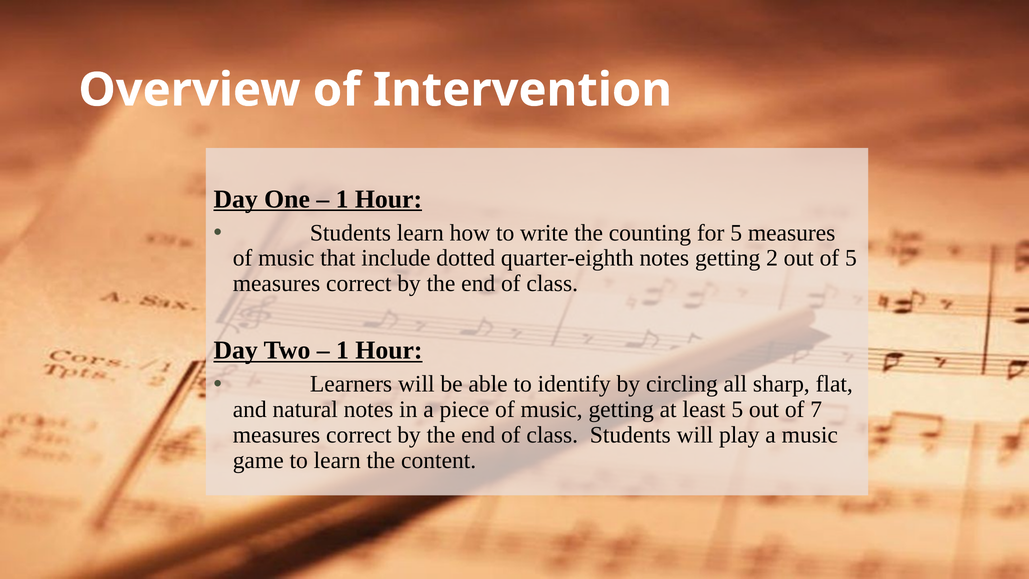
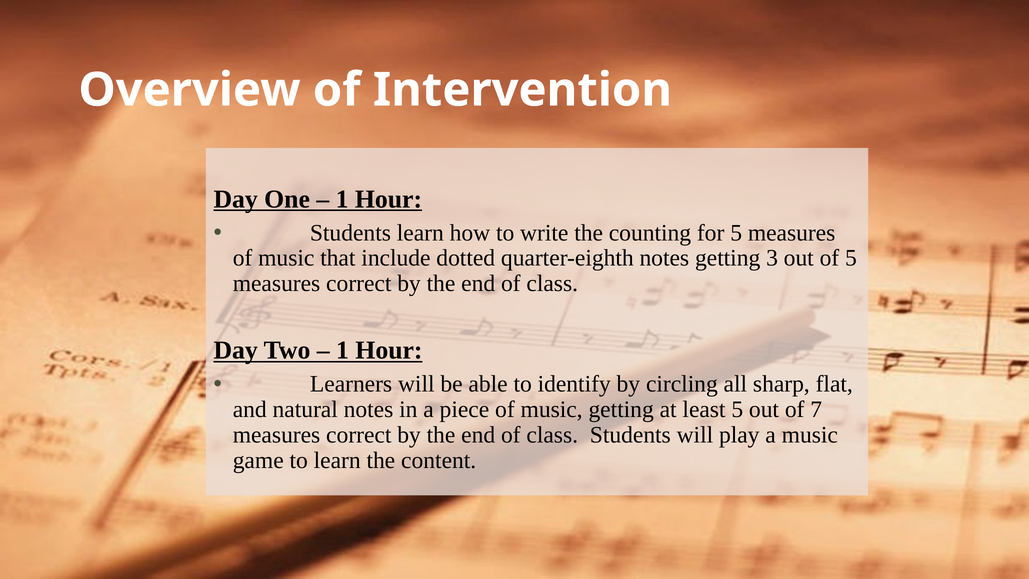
2: 2 -> 3 (772, 258)
